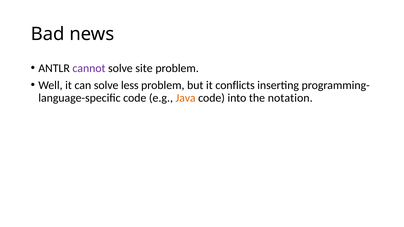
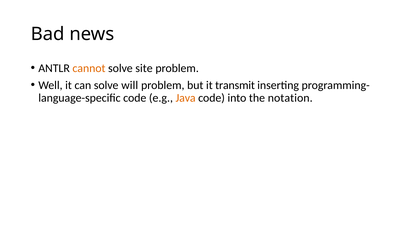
cannot colour: purple -> orange (89, 68)
less: less -> will (130, 85)
conflicts: conflicts -> transmit (235, 85)
